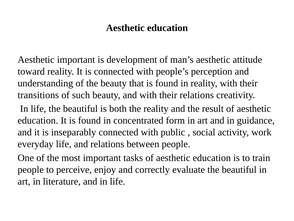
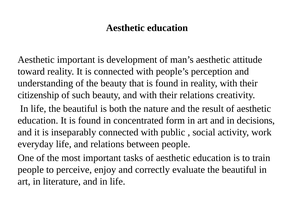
transitions: transitions -> citizenship (38, 95)
the reality: reality -> nature (156, 108)
guidance: guidance -> decisions (256, 120)
